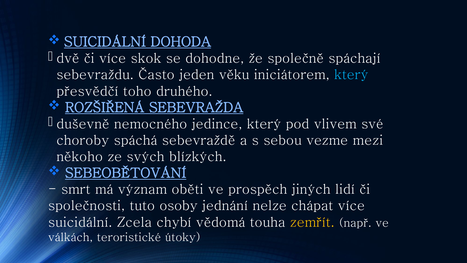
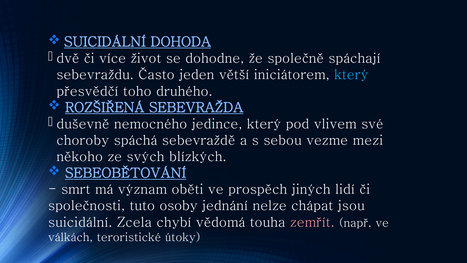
skok: skok -> život (146, 58)
věku: věku -> větší (234, 75)
chápat více: více -> jsou (351, 206)
zemřít colour: yellow -> pink (312, 222)
